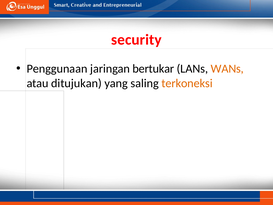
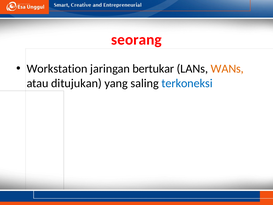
security: security -> seorang (136, 40)
Penggunaan: Penggunaan -> Workstation (57, 69)
terkoneksi colour: orange -> blue (187, 83)
